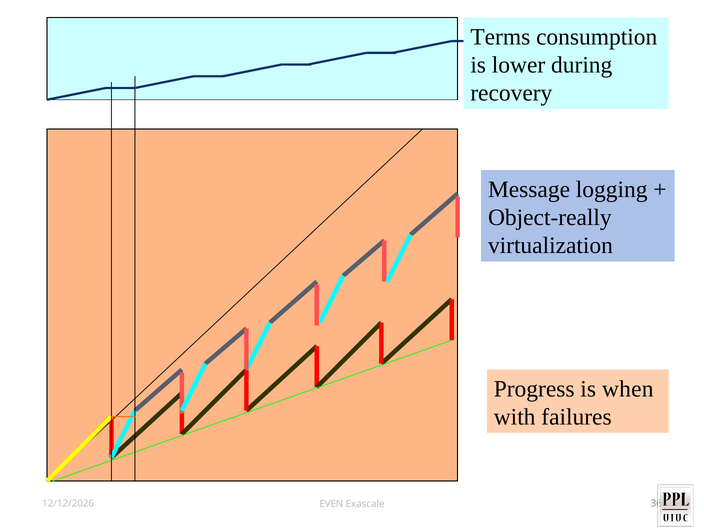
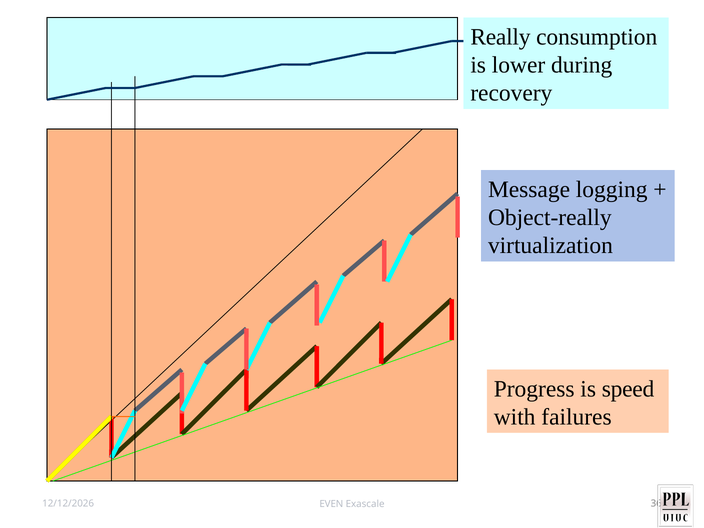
Terms: Terms -> Really (500, 37)
when: when -> speed (628, 389)
